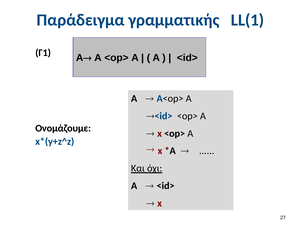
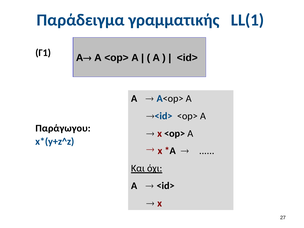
Ονομάζουμε: Ονομάζουμε -> Παράγωγου (63, 128)
